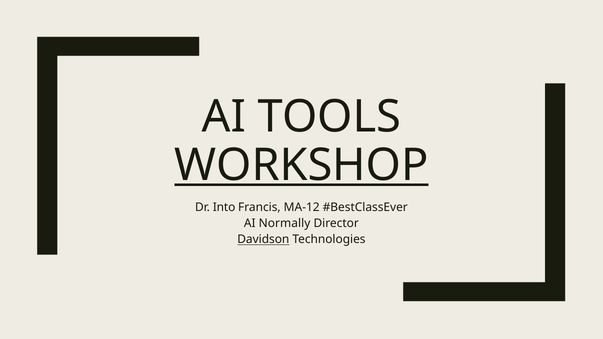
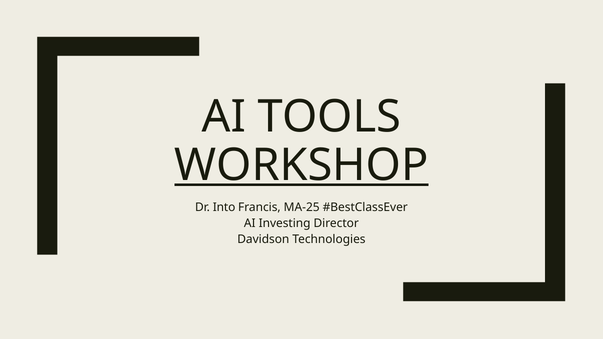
MA-12: MA-12 -> MA-25 (302, 208)
Normally: Normally -> Investing (285, 224)
Davidson underline: present -> none (263, 240)
